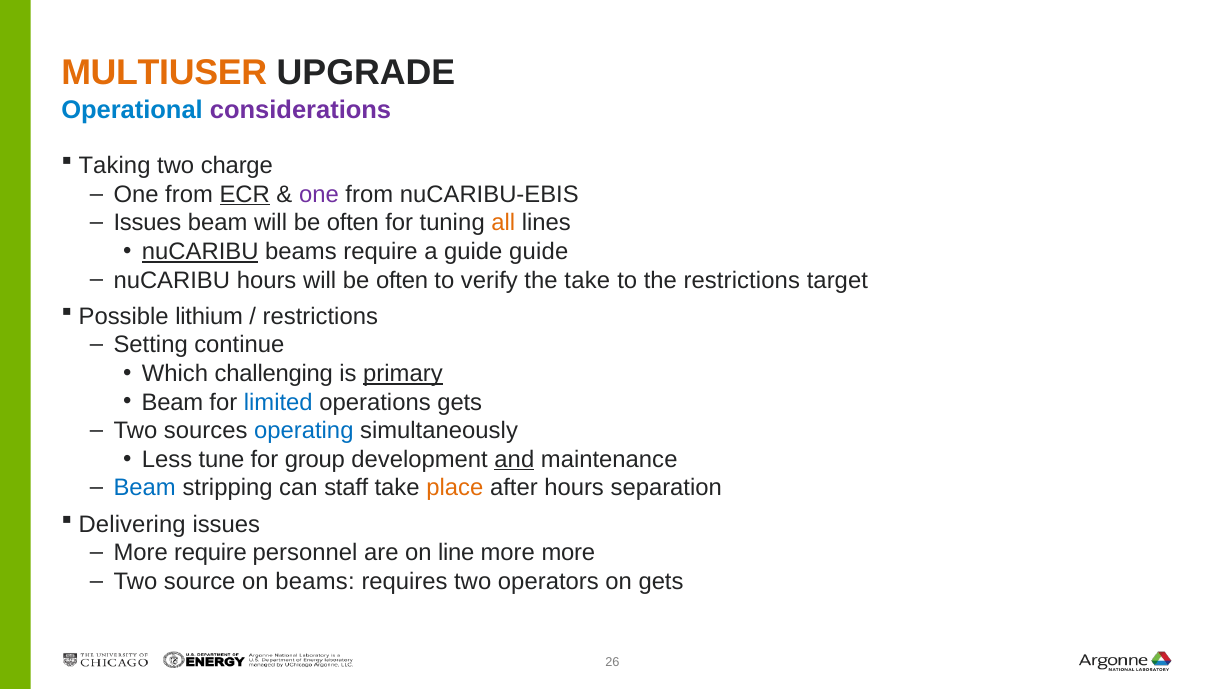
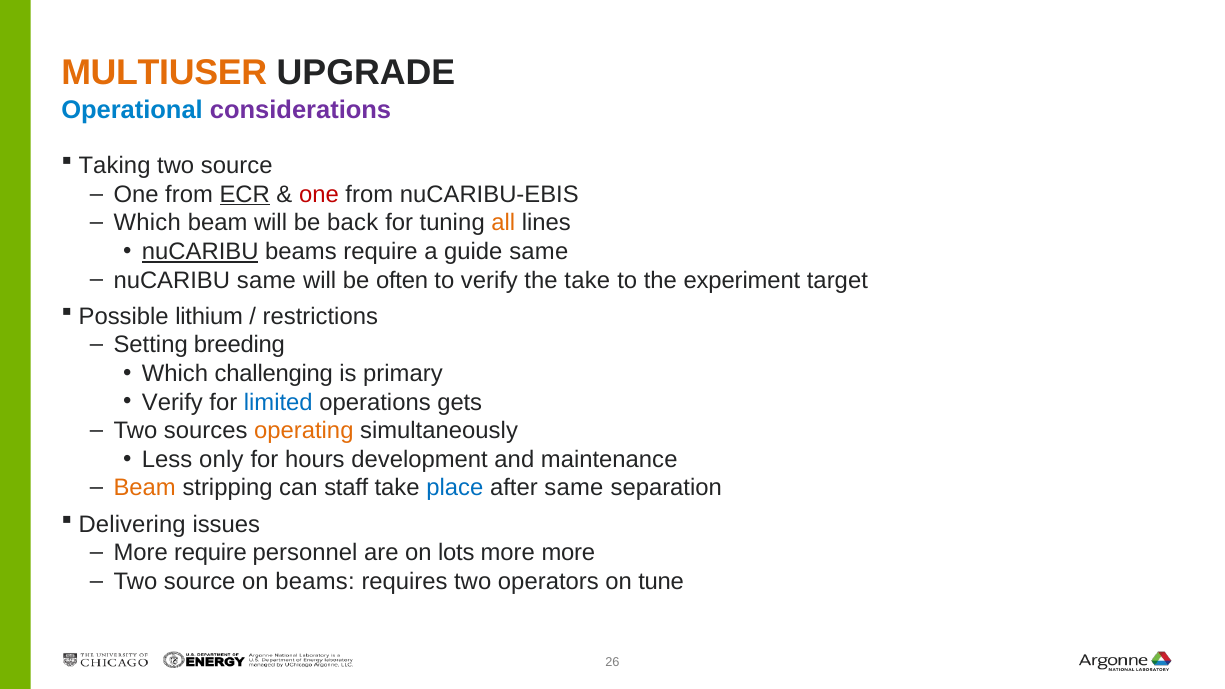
charge: charge -> source (237, 166)
one colour: purple -> red (319, 195)
Issues: Issues -> Which (147, 223)
beam will be often: often -> back (353, 223)
guide guide: guide -> same (539, 252)
nuCARIBU hours: hours -> same (266, 280)
the restrictions: restrictions -> experiment (742, 280)
continue: continue -> breeding (239, 345)
primary underline: present -> none (403, 374)
Beam: Beam -> Verify (172, 402)
operating colour: blue -> orange (304, 431)
tune: tune -> only (221, 460)
group: group -> hours (315, 460)
and underline: present -> none (514, 460)
Beam colour: blue -> orange (145, 488)
place colour: orange -> blue (455, 488)
after hours: hours -> same (574, 488)
line: line -> lots (456, 553)
on gets: gets -> tune (661, 582)
